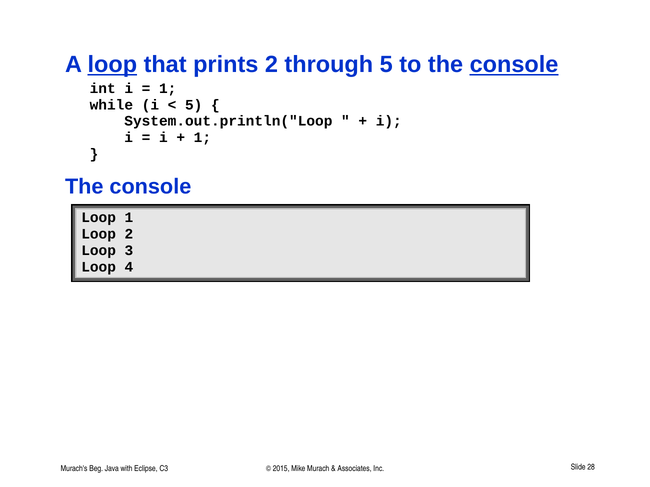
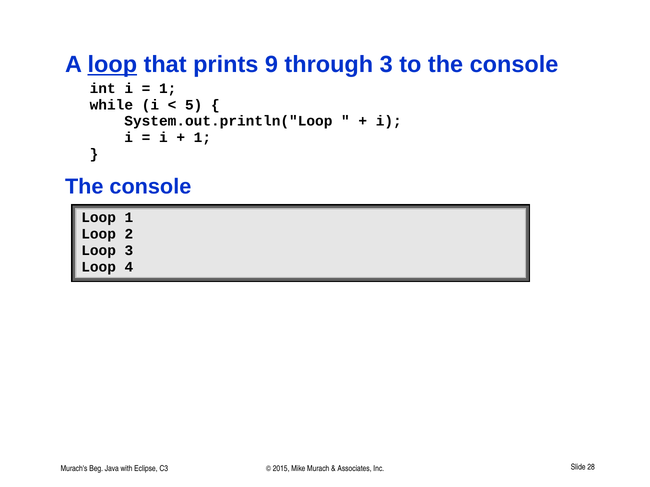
prints 2: 2 -> 9 (271, 65)
through 5: 5 -> 3 (386, 65)
console underline: present -> none (514, 65)
